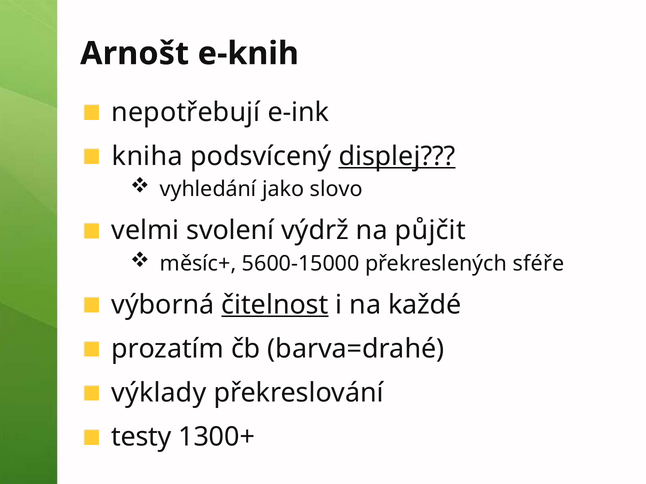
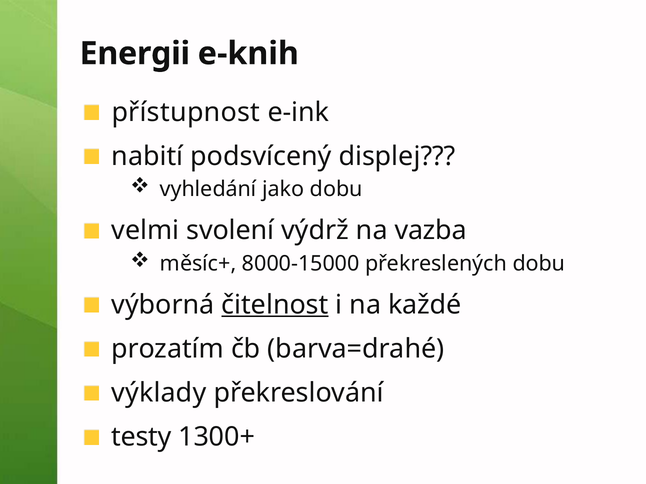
Arnošt: Arnošt -> Energii (135, 54)
nepotřebují: nepotřebují -> přístupnost (186, 112)
kniha: kniha -> nabití (147, 156)
displej underline: present -> none (397, 156)
jako slovo: slovo -> dobu (336, 189)
půjčit: půjčit -> vazba (431, 231)
5600-15000: 5600-15000 -> 8000-15000 (301, 264)
překreslených sféře: sféře -> dobu (539, 264)
